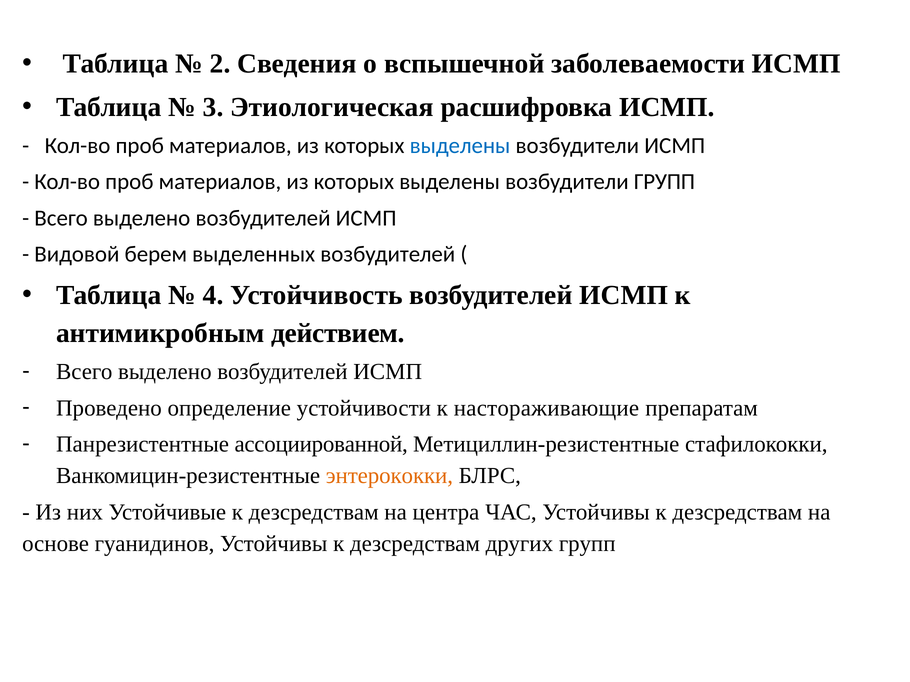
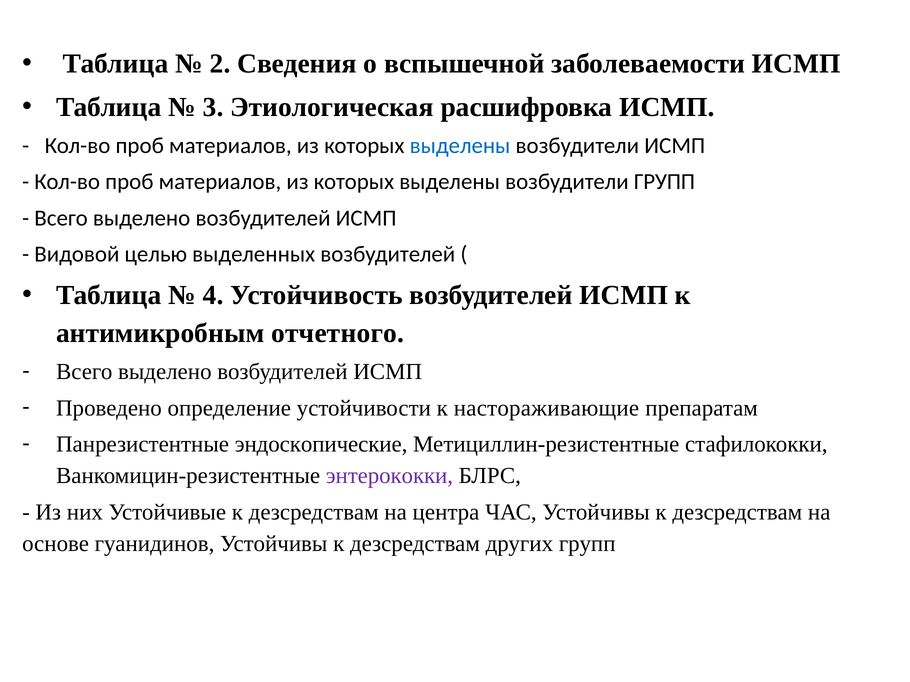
берем: берем -> целью (156, 254)
действием: действием -> отчетного (338, 333)
ассоциированной: ассоциированной -> эндоскопические (321, 445)
энтерококки colour: orange -> purple (389, 476)
